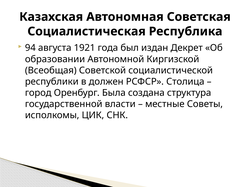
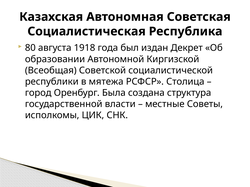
94: 94 -> 80 (30, 48)
1921: 1921 -> 1918 (85, 48)
должен: должен -> мятежа (106, 82)
